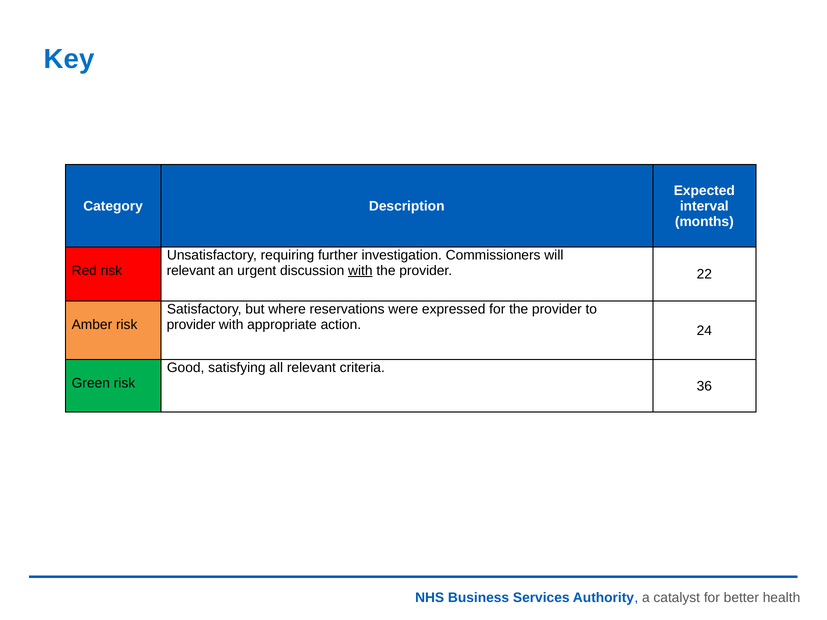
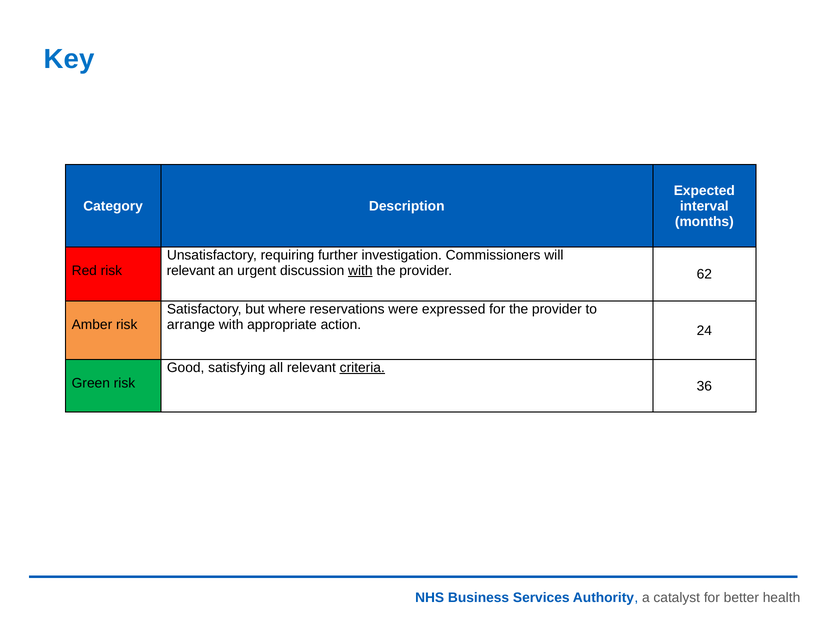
22: 22 -> 62 (704, 275)
provider: provider -> arrange (191, 325)
criteria underline: none -> present (362, 368)
